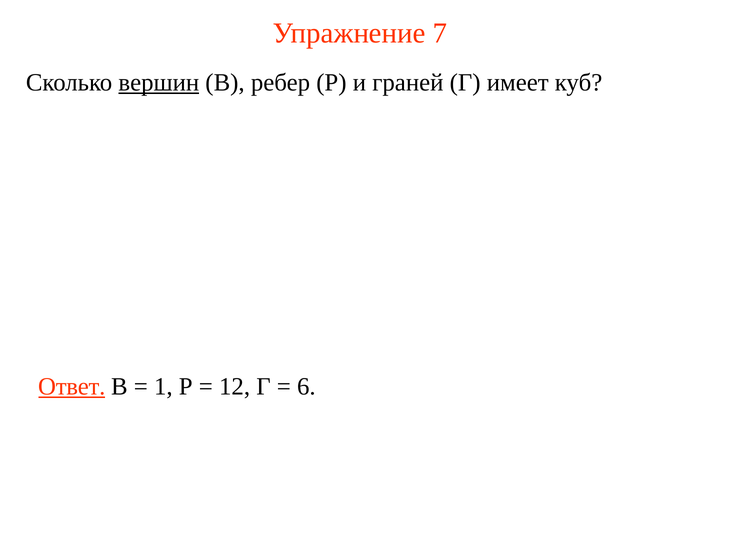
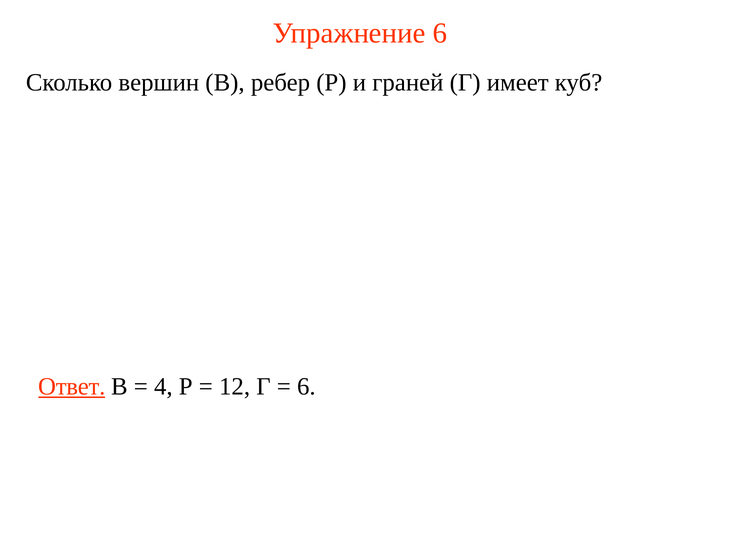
Упражнение 7: 7 -> 6 (440, 33)
вершин underline: present -> none (159, 82)
1: 1 -> 4 (163, 387)
